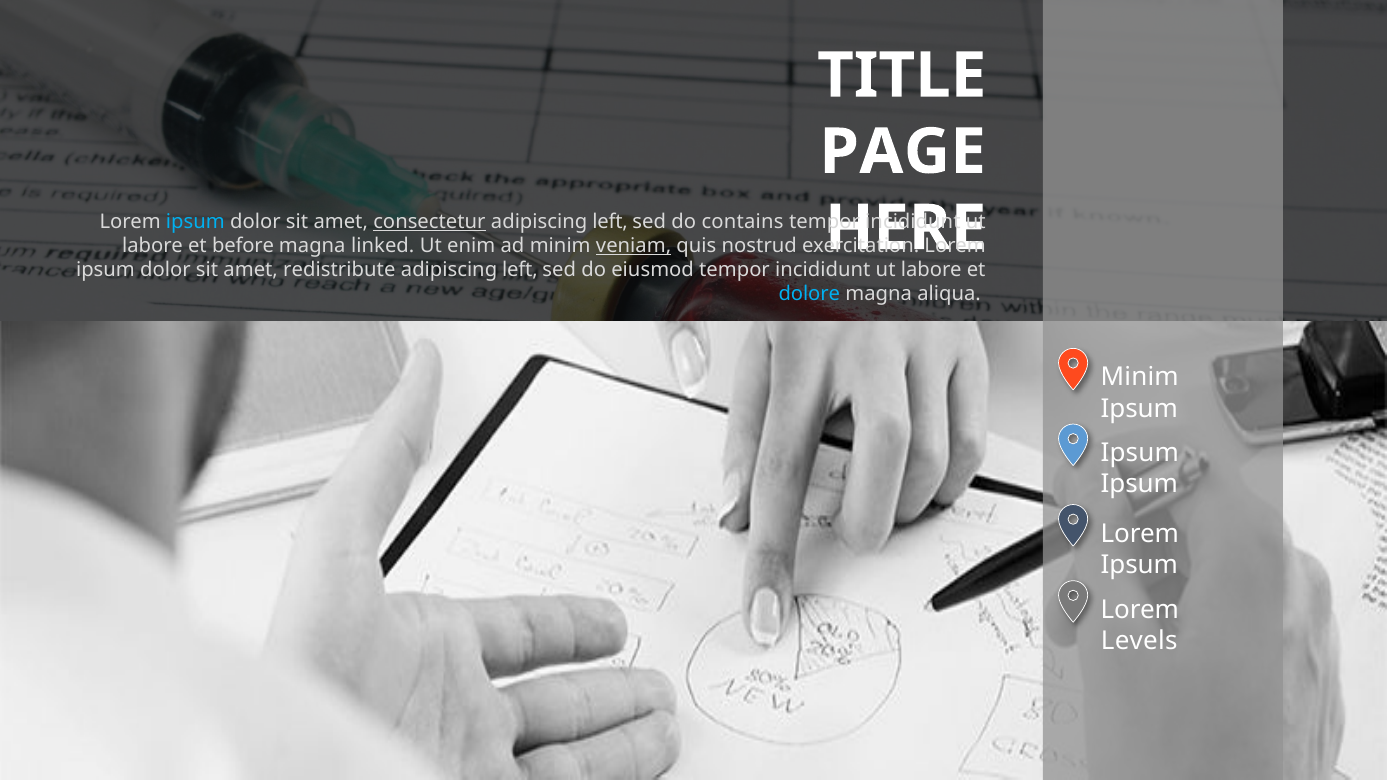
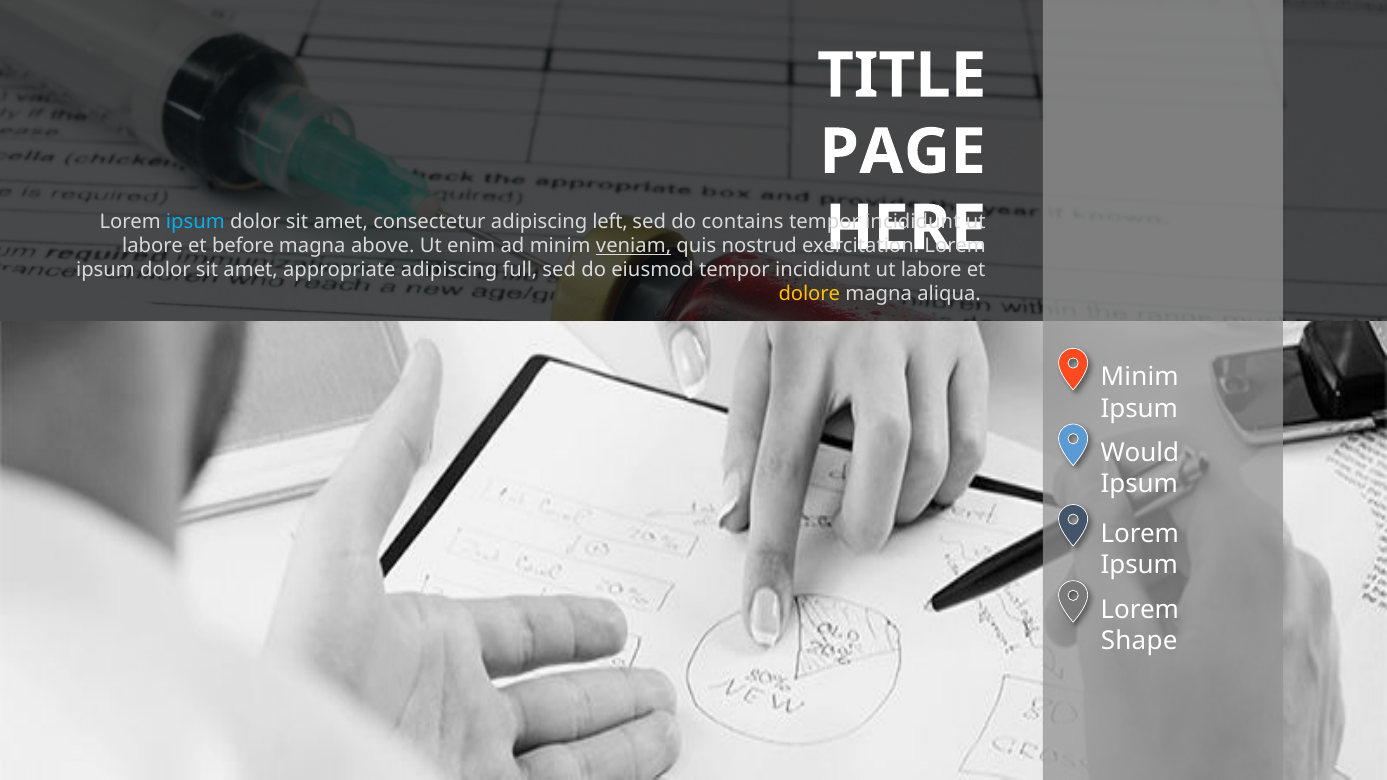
consectetur underline: present -> none (429, 221)
linked: linked -> above (383, 246)
redistribute: redistribute -> appropriate (339, 270)
left: left -> full (520, 270)
dolore colour: light blue -> yellow (809, 294)
Ipsum: Ipsum -> Would (1140, 453)
Levels: Levels -> Shape (1139, 641)
